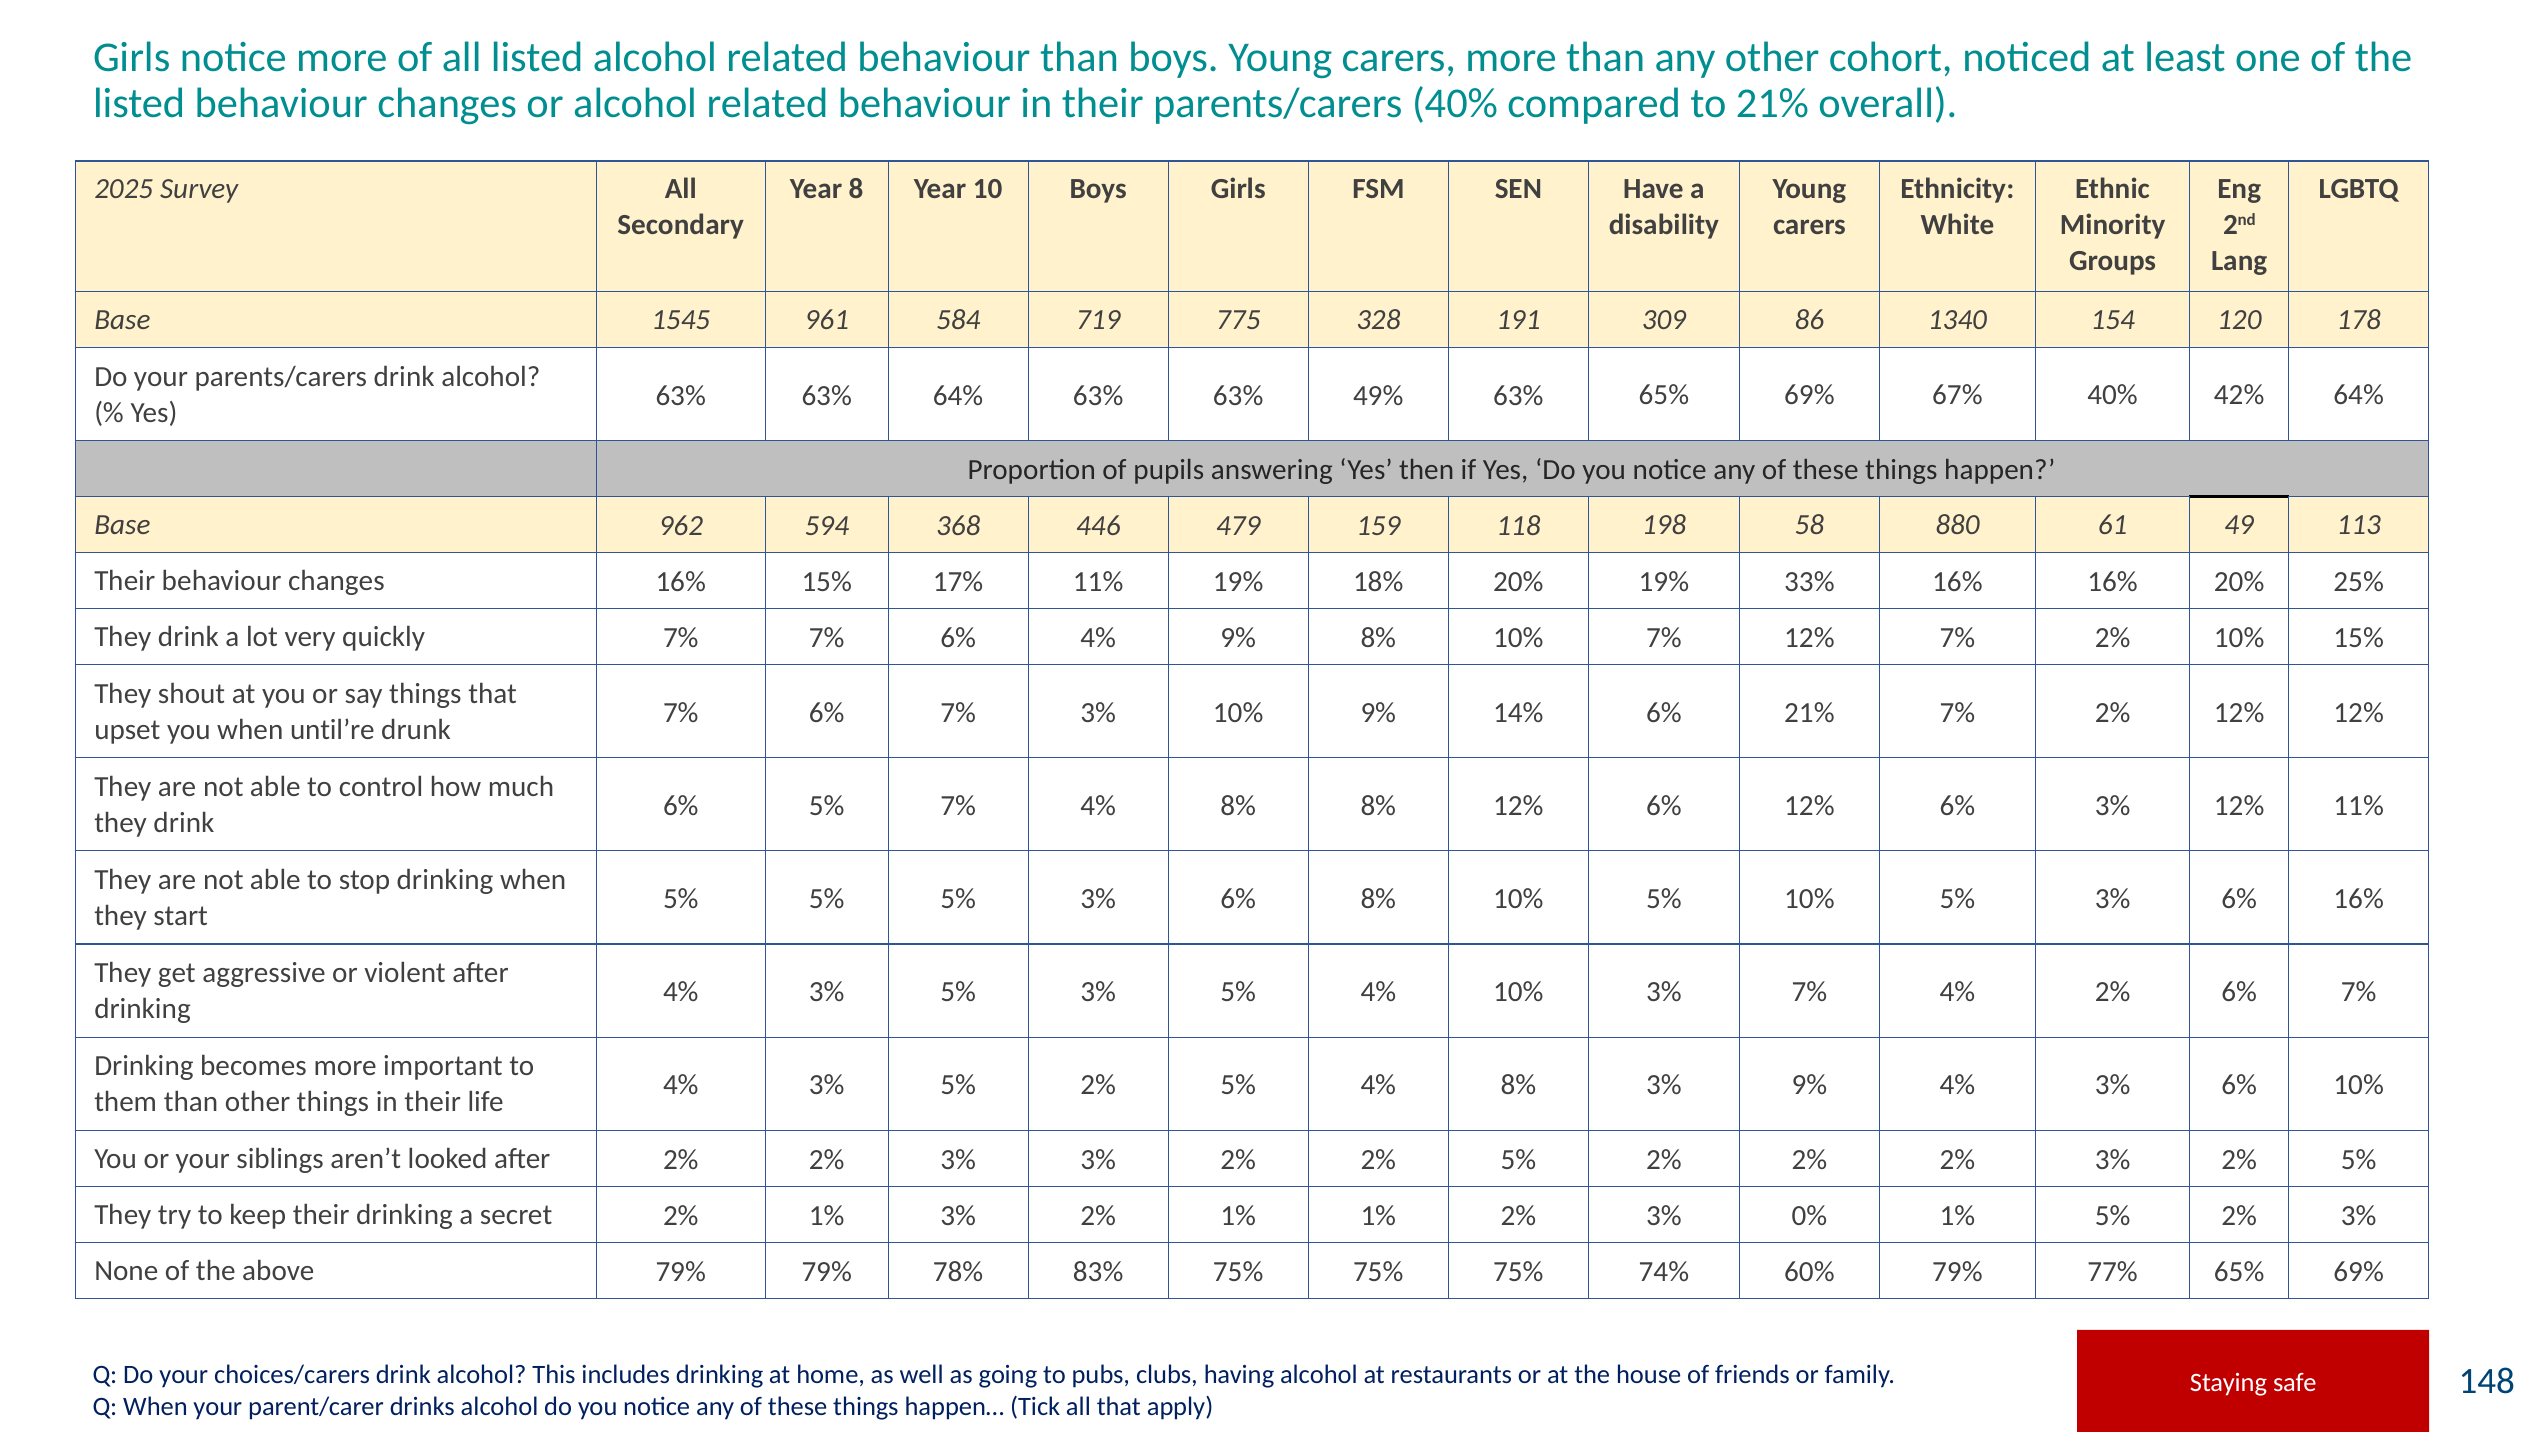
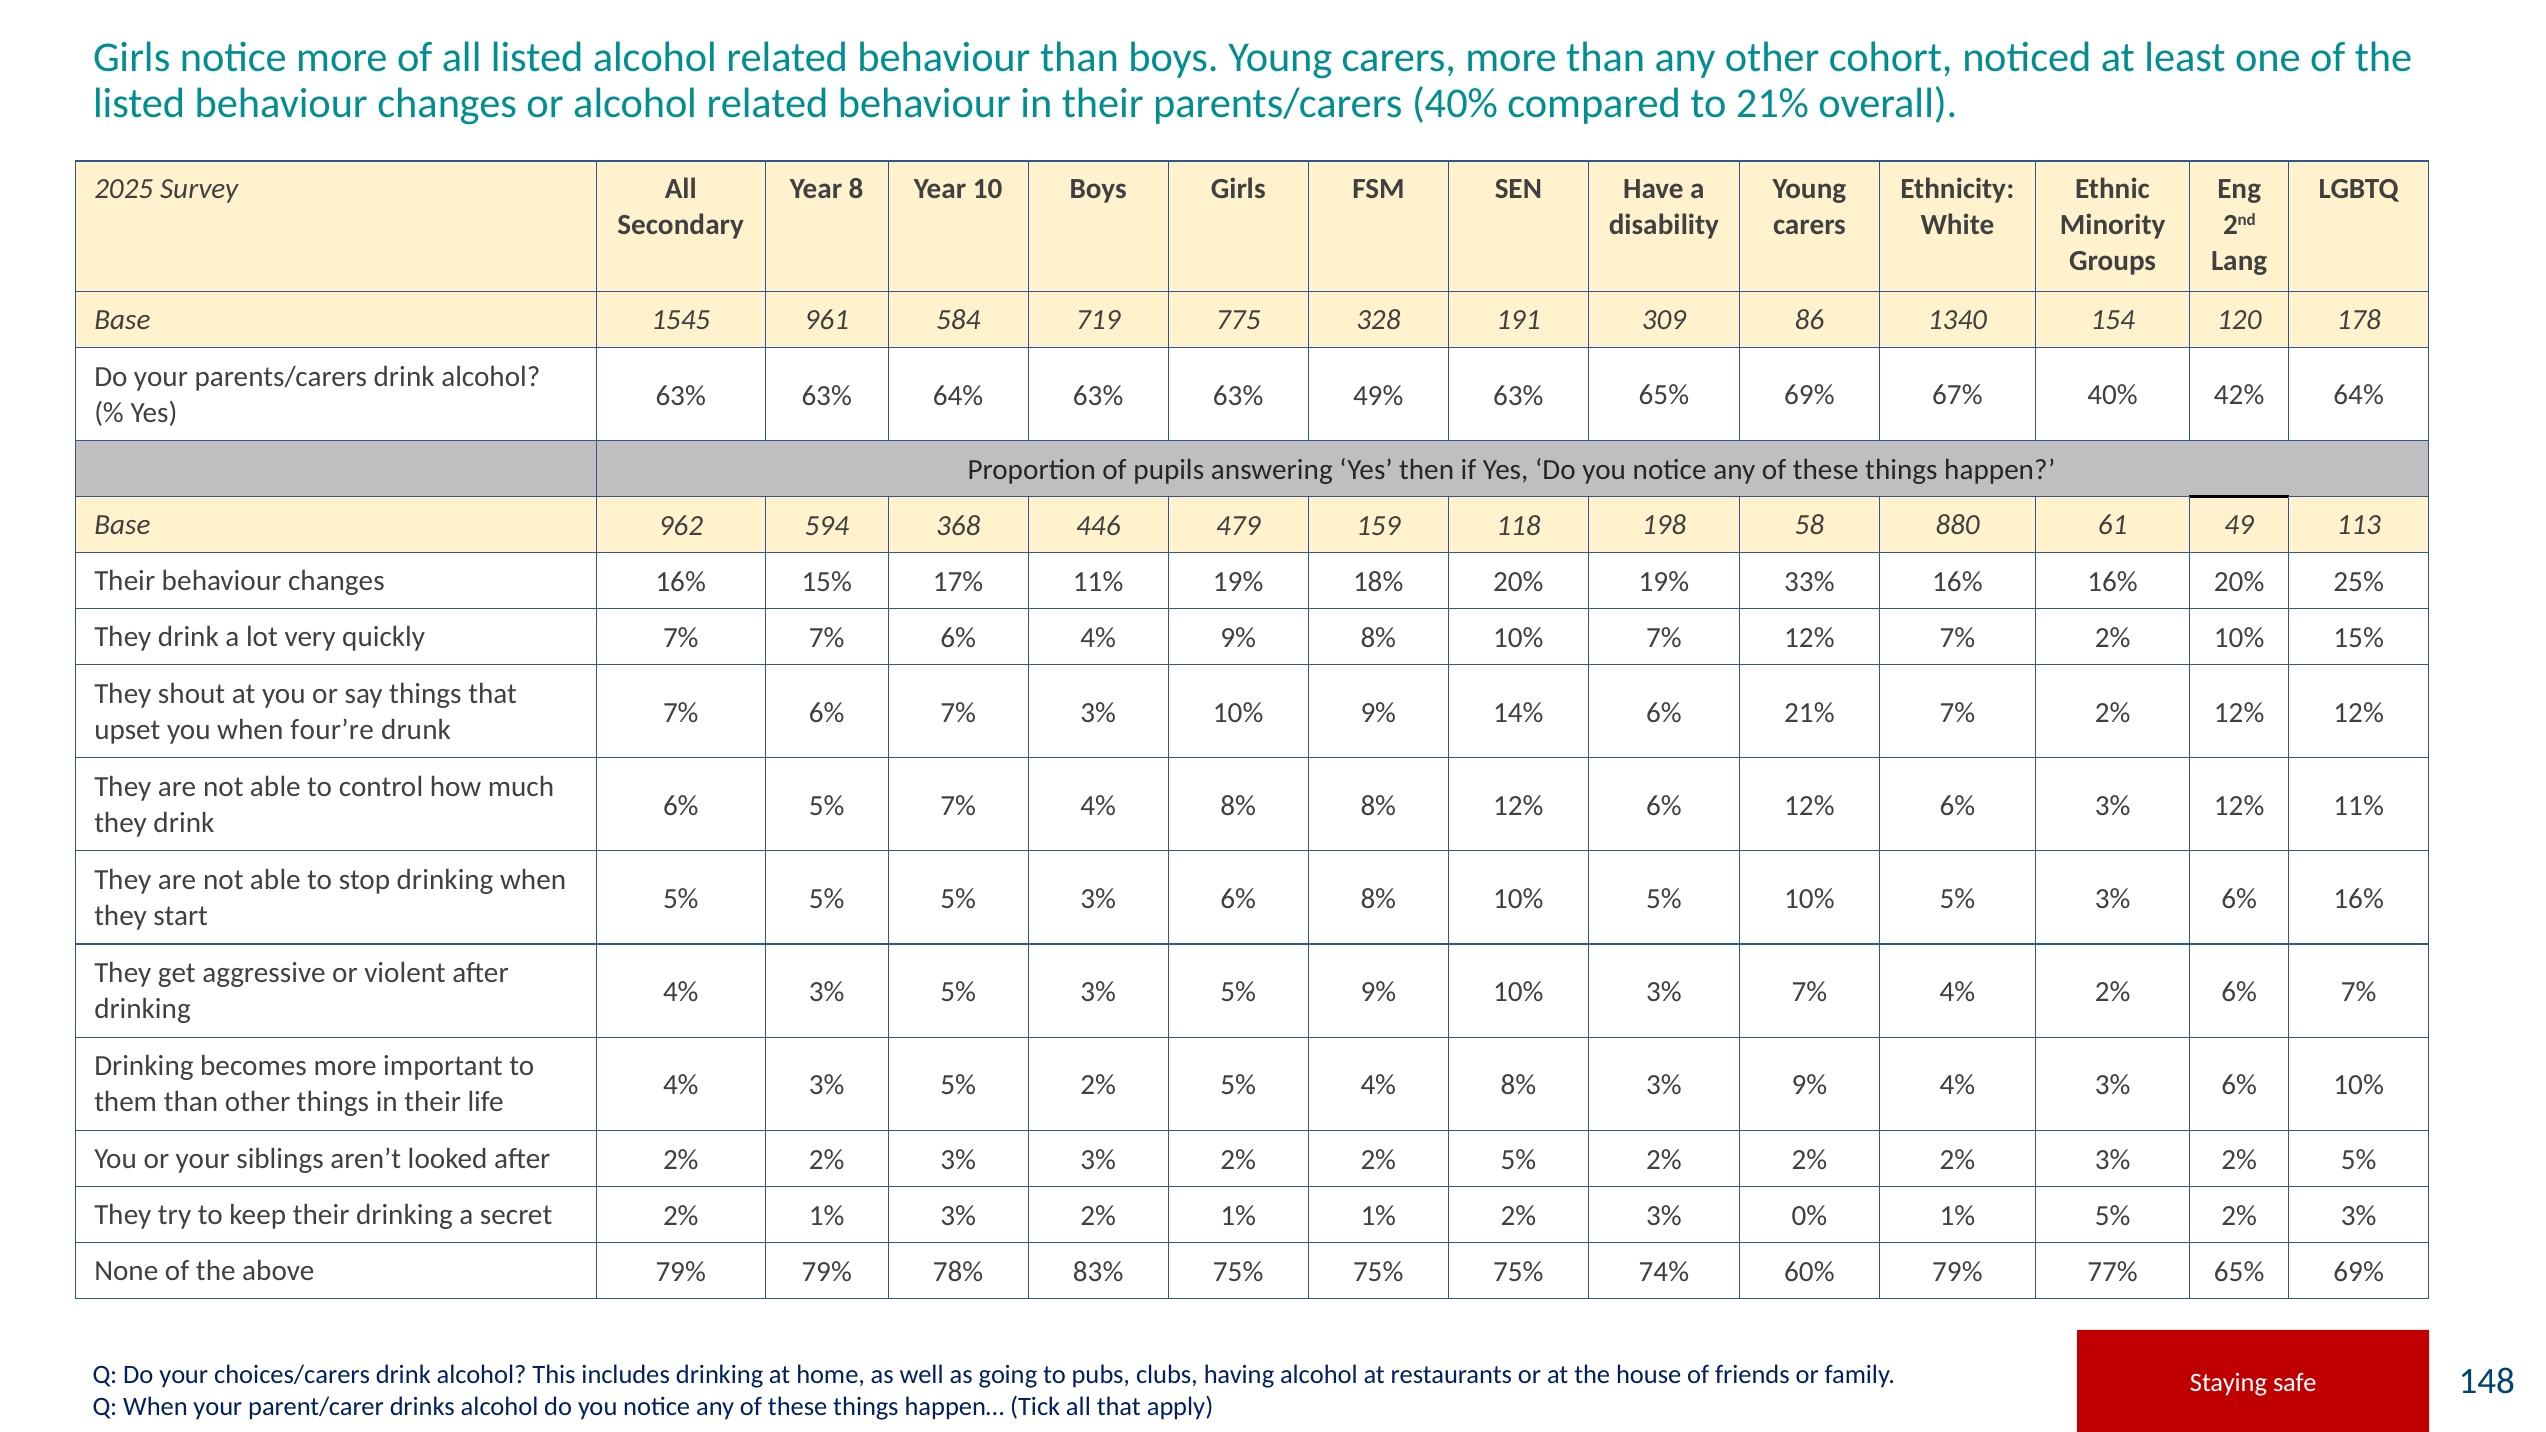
until’re: until’re -> four’re (332, 730)
3% 5% 4%: 4% -> 9% (1378, 992)
